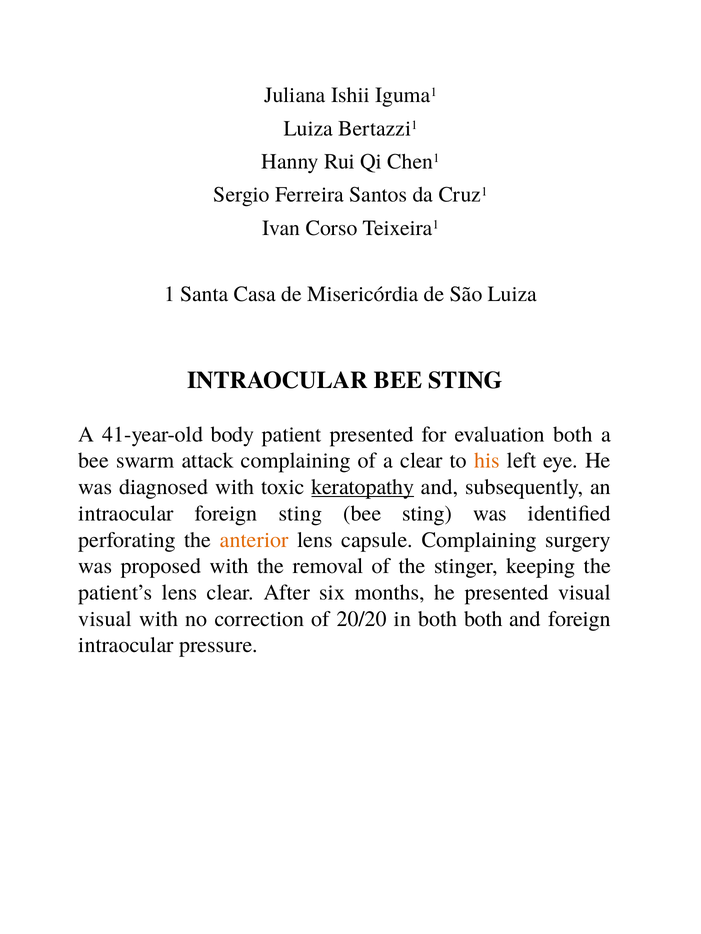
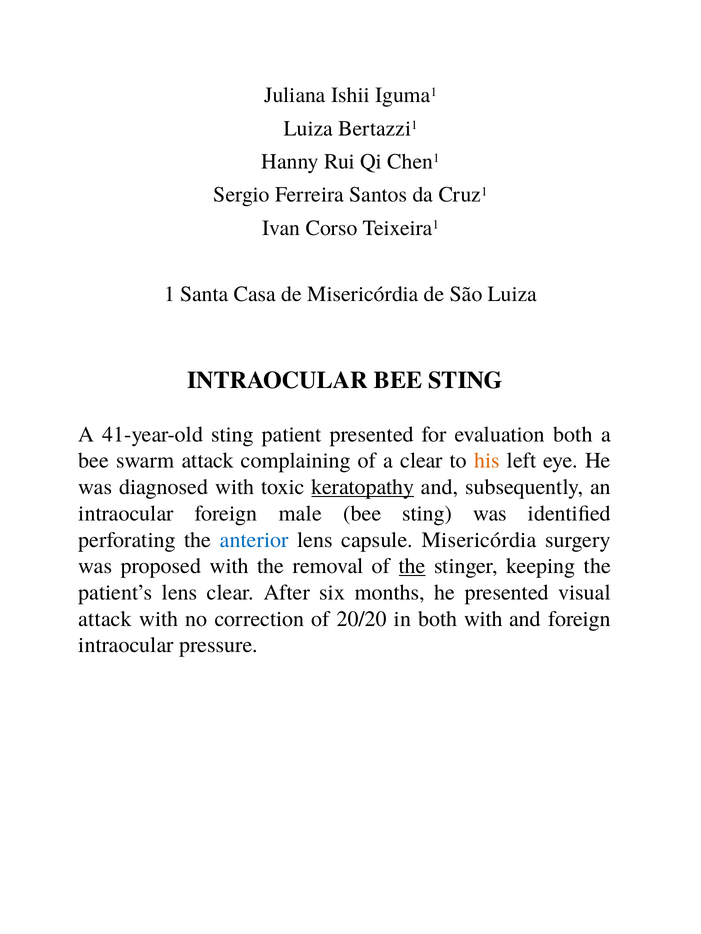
41-year-old body: body -> sting (232, 435)
foreign sting: sting -> male (300, 514)
anterior colour: orange -> blue (254, 540)
capsule Complaining: Complaining -> Misericórdia (479, 540)
the underline: none -> present (412, 567)
visual: visual -> attack (105, 619)
both both: both -> with (483, 619)
